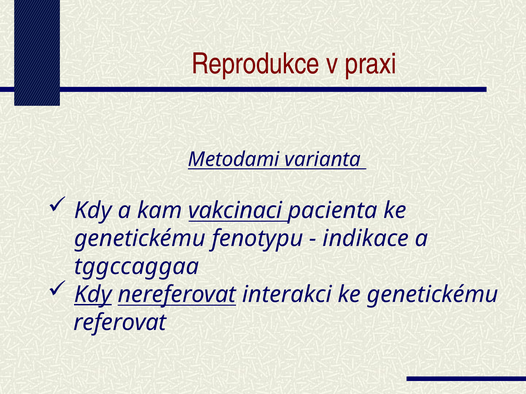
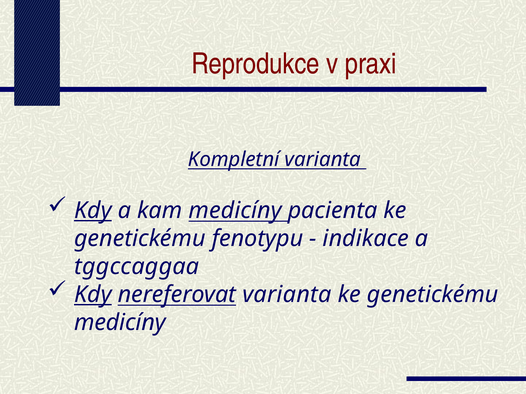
Metodami: Metodami -> Kompletní (234, 160)
Kdy underline: none -> present (93, 211)
kam vakcinaci: vakcinaci -> medicíny (235, 211)
nereferovat interakci: interakci -> varianta (287, 295)
referovat: referovat -> medicíny (120, 323)
